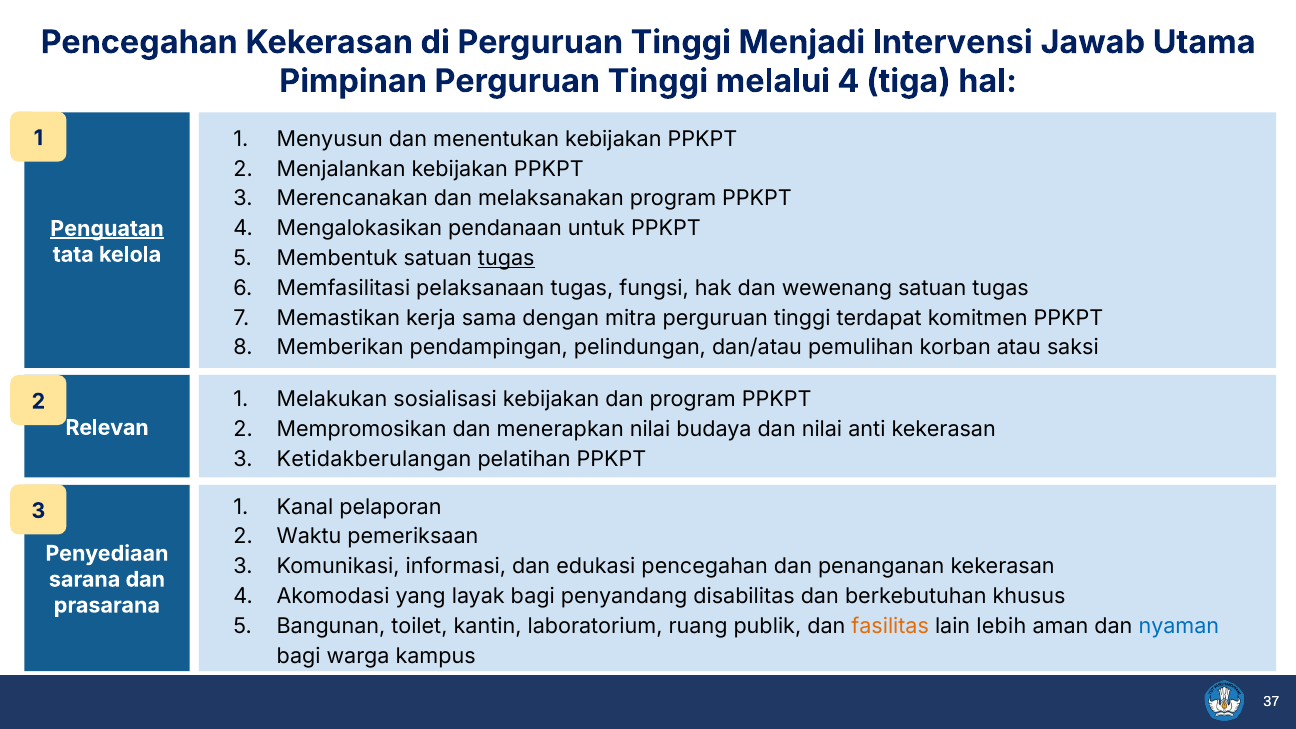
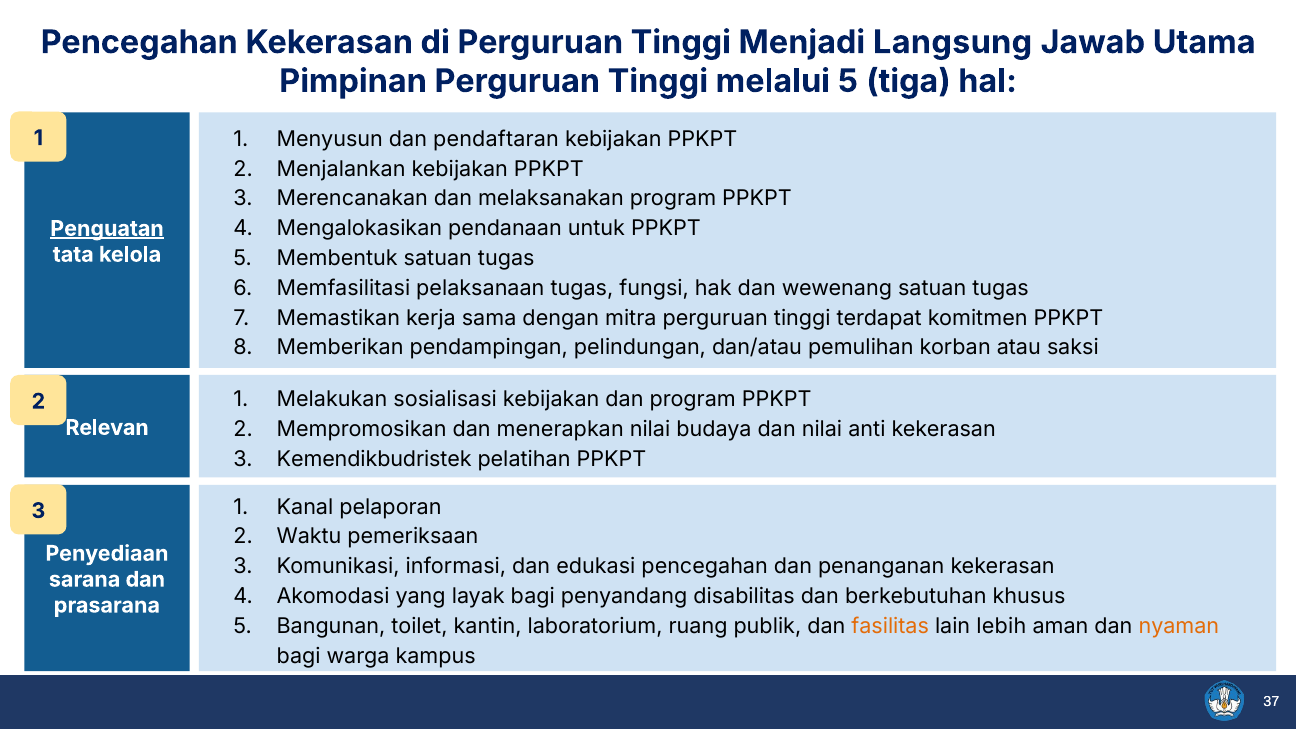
Intervensi: Intervensi -> Langsung (953, 42)
melalui 4: 4 -> 5 (848, 81)
menentukan: menentukan -> pendaftaran (496, 139)
tugas underline: present -> none (506, 258)
Ketidakberulangan: Ketidakberulangan -> Kemendikbudristek (374, 459)
nyaman colour: blue -> orange (1179, 626)
